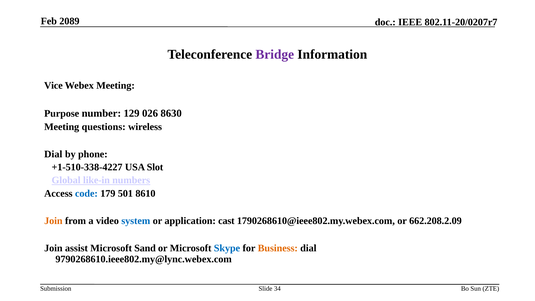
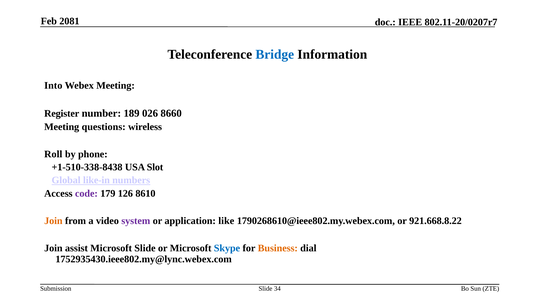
2089: 2089 -> 2081 (69, 21)
Bridge colour: purple -> blue (275, 54)
Vice: Vice -> Into (53, 86)
Purpose: Purpose -> Register (62, 114)
129: 129 -> 189 (132, 113)
8630: 8630 -> 8660 (171, 113)
Dial: Dial -> Roll (53, 154)
+1-510-338-4227: +1-510-338-4227 -> +1-510-338-8438 (87, 167)
code colour: blue -> purple (86, 193)
501: 501 -> 126 (125, 193)
system colour: blue -> purple (136, 221)
cast: cast -> like (226, 221)
662.208.2.09: 662.208.2.09 -> 921.668.8.22 (435, 221)
Microsoft Sand: Sand -> Slide (145, 248)
9790268610.ieee802.my@lync.webex.com: 9790268610.ieee802.my@lync.webex.com -> 1752935430.ieee802.my@lync.webex.com (144, 259)
